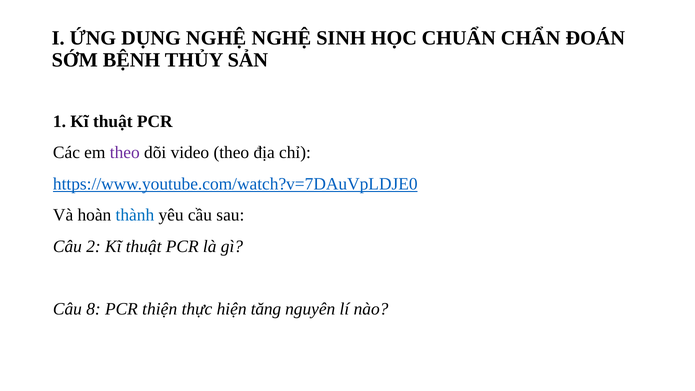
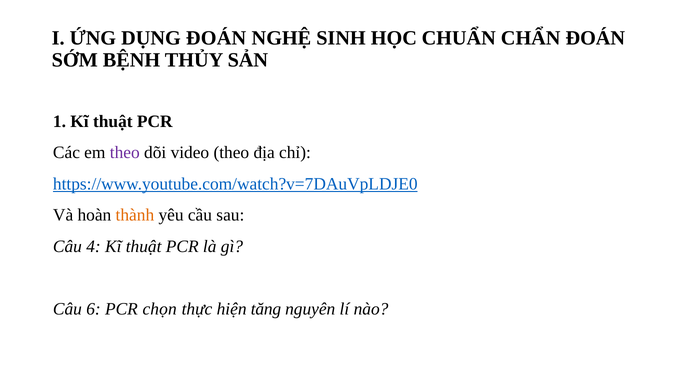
DỤNG NGHỆ: NGHỆ -> ĐOÁN (216, 38)
thành colour: blue -> orange (135, 215)
2: 2 -> 4 (93, 246)
8: 8 -> 6 (93, 309)
thiện: thiện -> chọn (160, 309)
